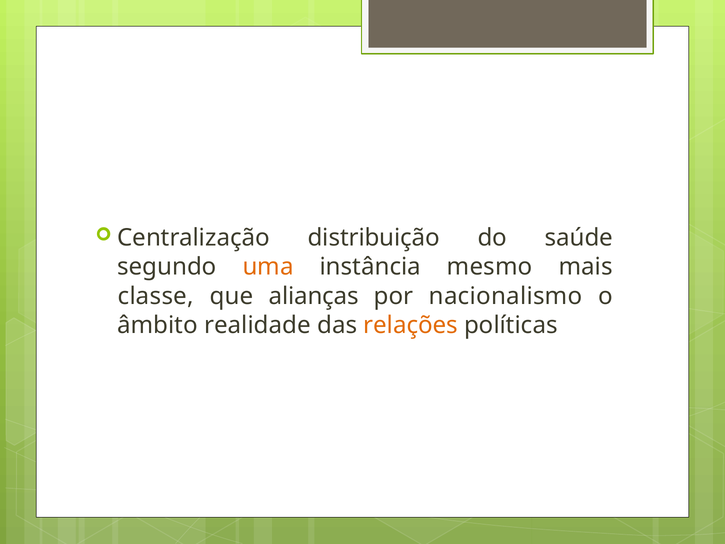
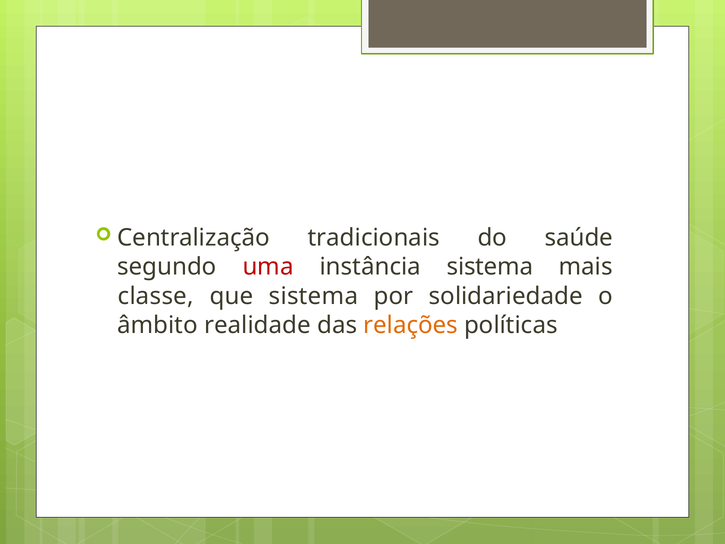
distribuição: distribuição -> tradicionais (374, 238)
uma colour: orange -> red (268, 267)
instância mesmo: mesmo -> sistema (490, 267)
que alianças: alianças -> sistema (313, 296)
nacionalismo: nacionalismo -> solidariedade (506, 296)
